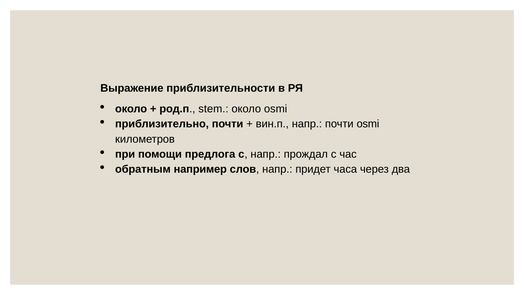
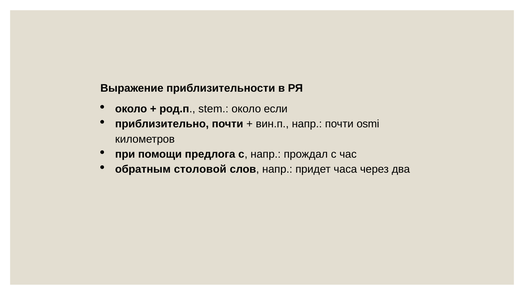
около osmi: osmi -> если (276, 109)
например: например -> столовой (200, 169)
